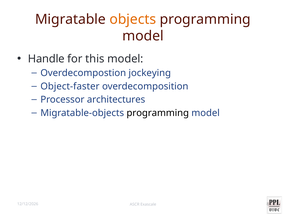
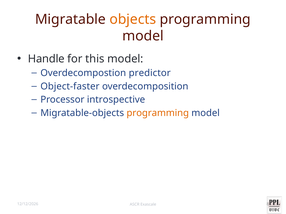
jockeying: jockeying -> predictor (150, 73)
architectures: architectures -> introspective (116, 100)
programming colour: black -> orange (158, 113)
